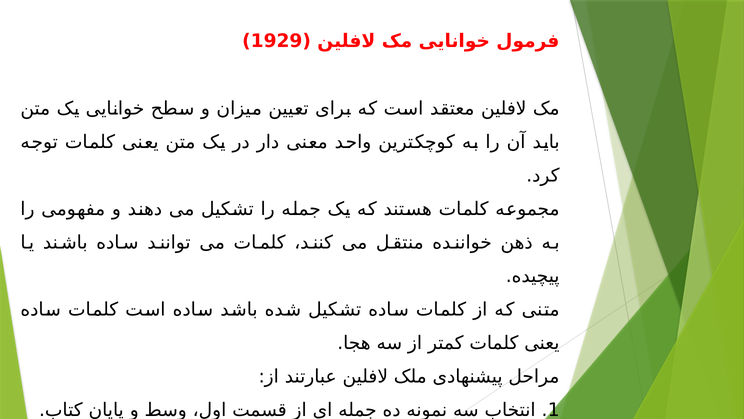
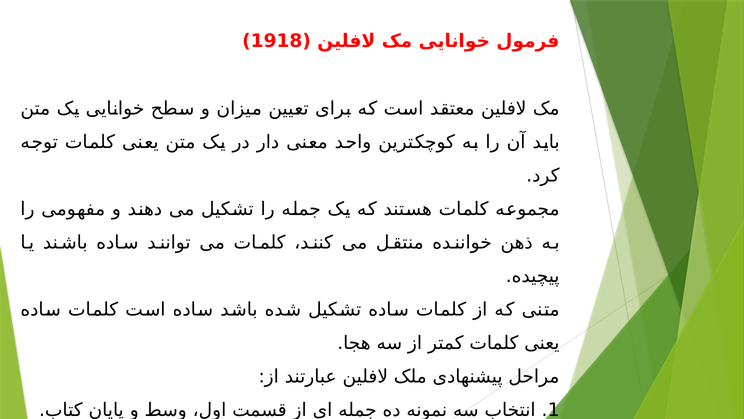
1929: 1929 -> 1918 (277, 41)
